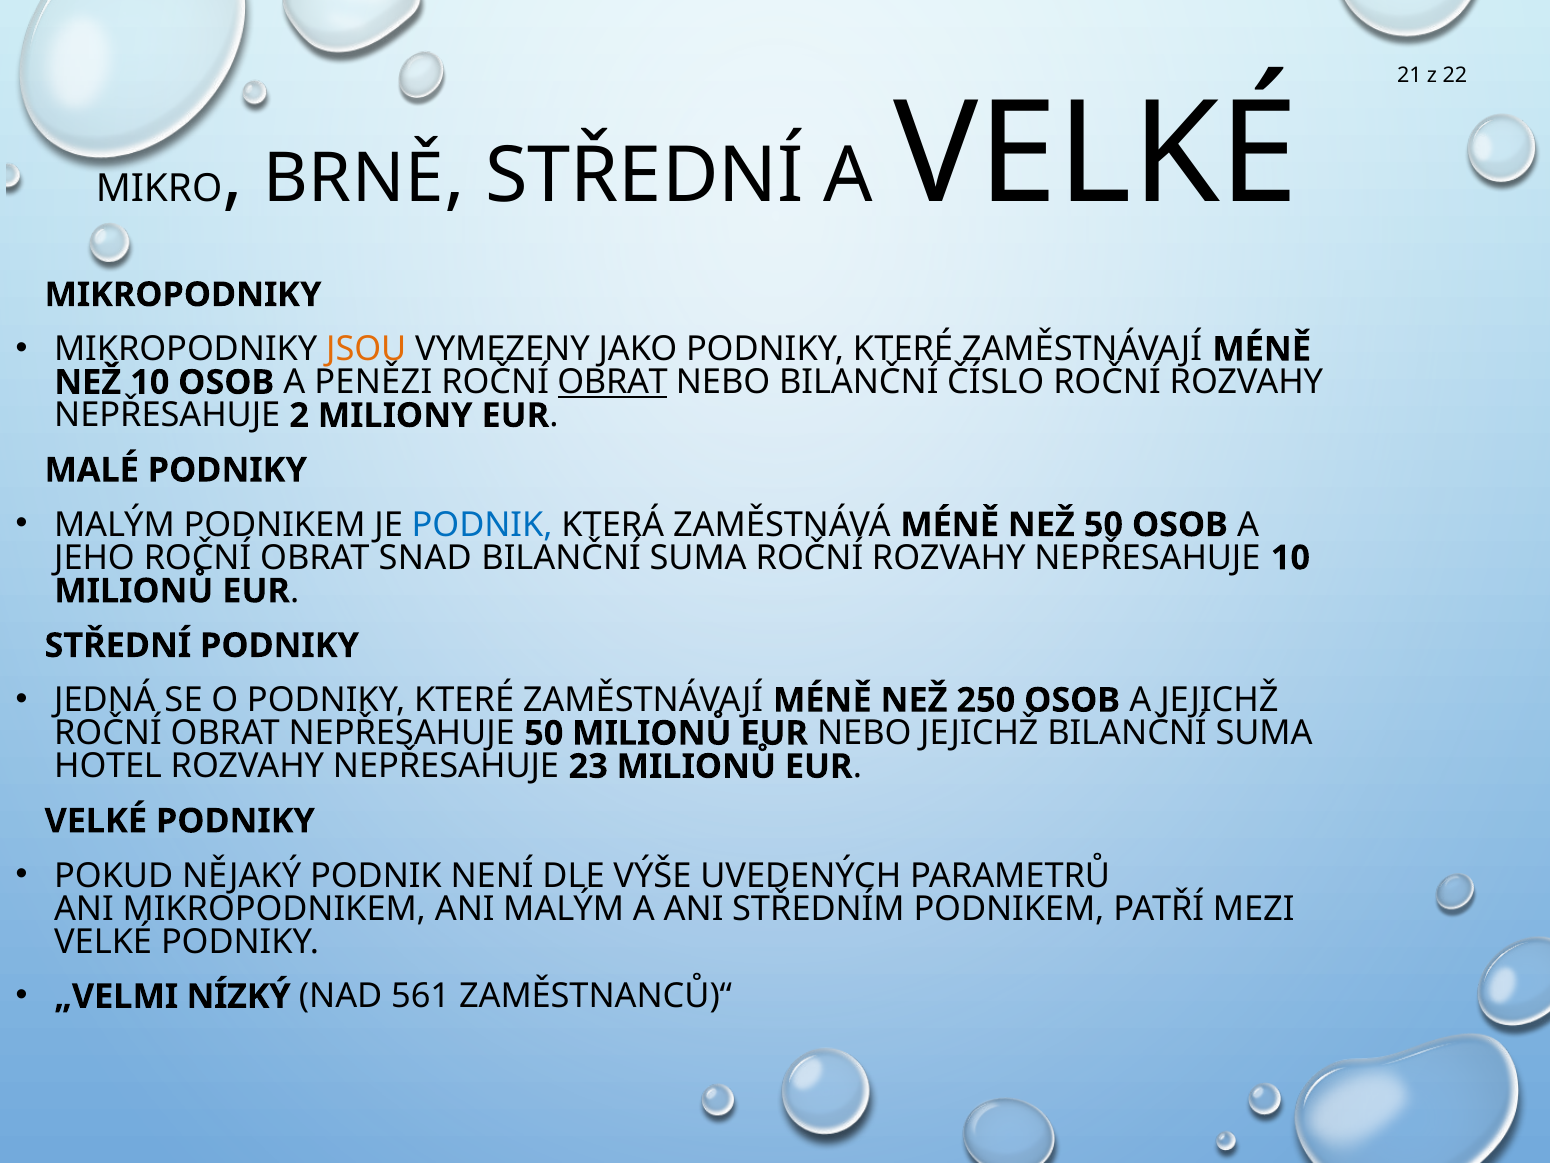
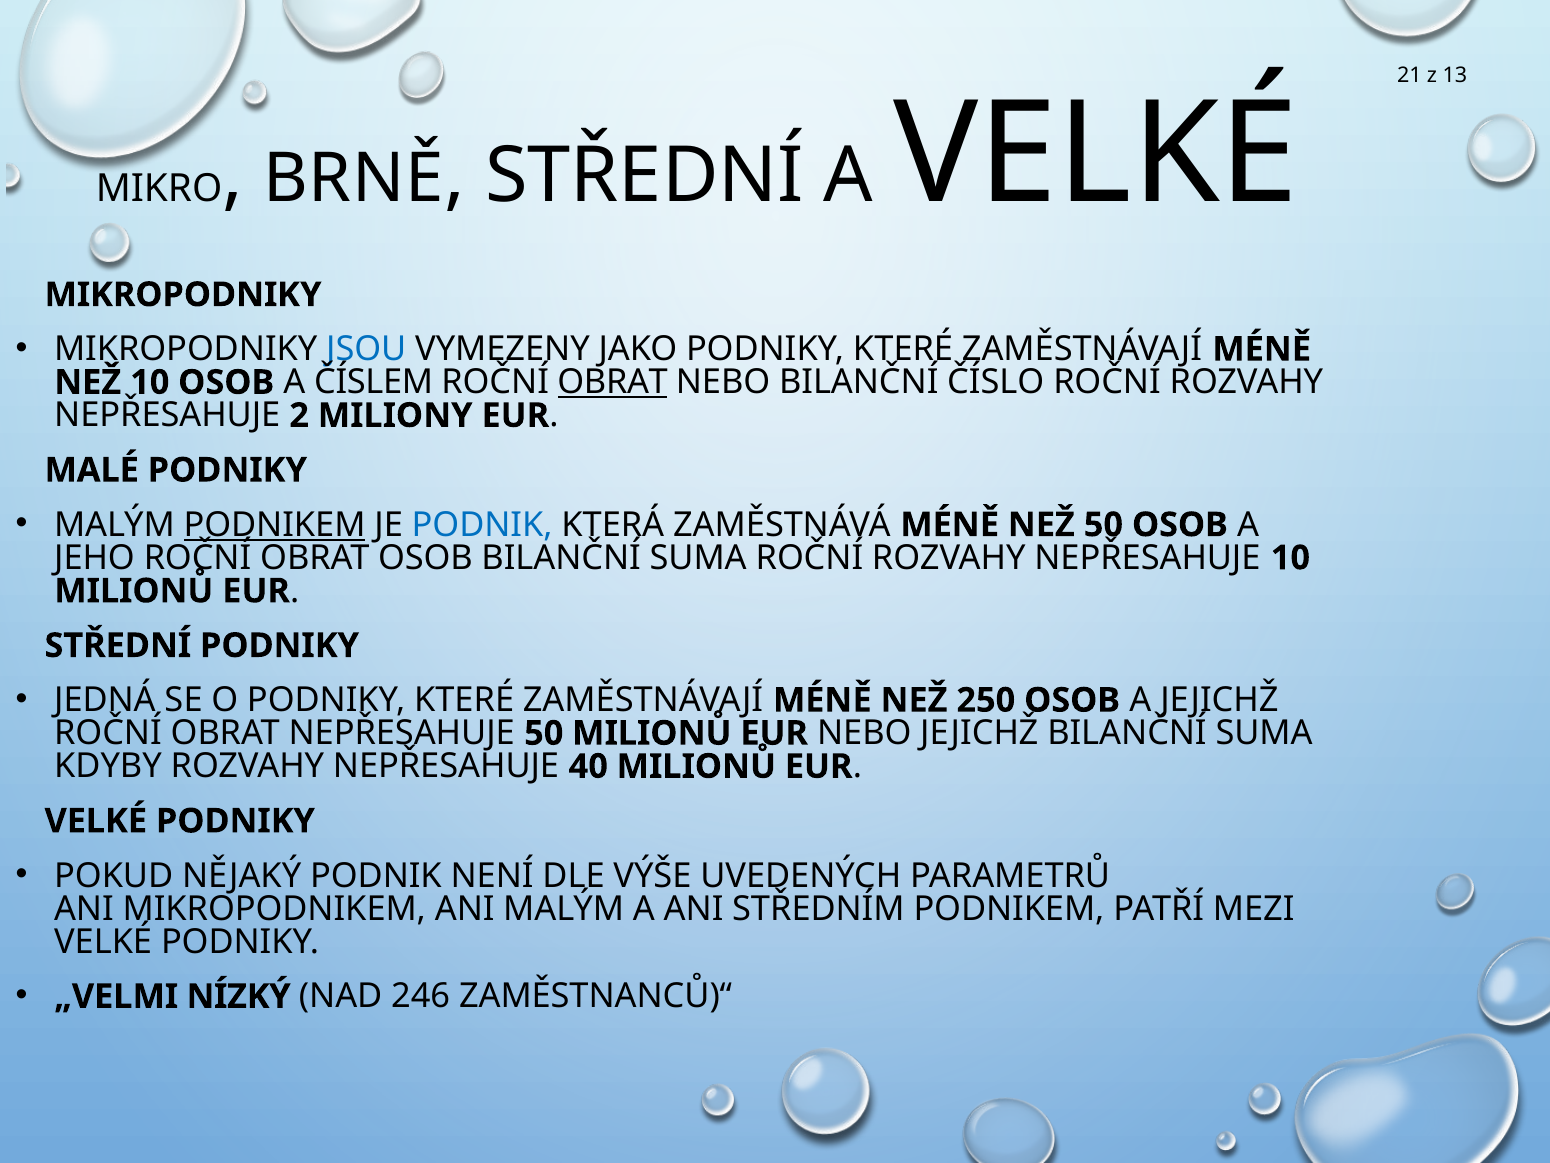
22: 22 -> 13 (1455, 75)
JSOU colour: orange -> blue (366, 349)
PENĚZI: PENĚZI -> ČÍSLEM (374, 382)
PODNIKEM underline: none -> present (275, 525)
OBRAT SNAD: SNAD -> OSOB (425, 558)
HOTEL: HOTEL -> KDYBY (108, 766)
23: 23 -> 40 (588, 766)
561: 561 -> 246 (421, 996)
